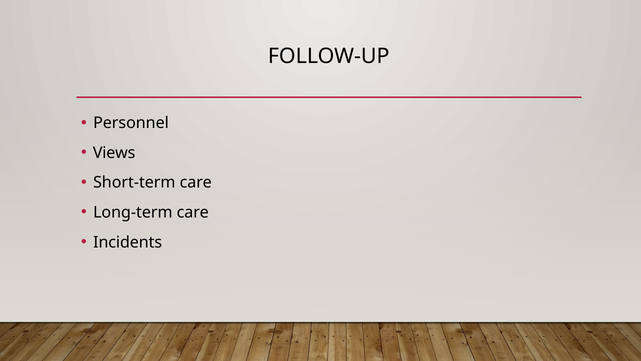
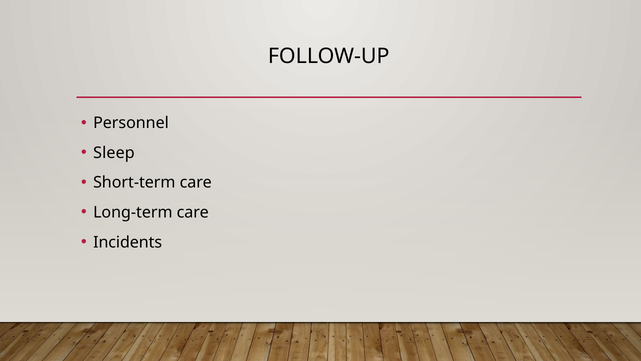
Views: Views -> Sleep (114, 153)
